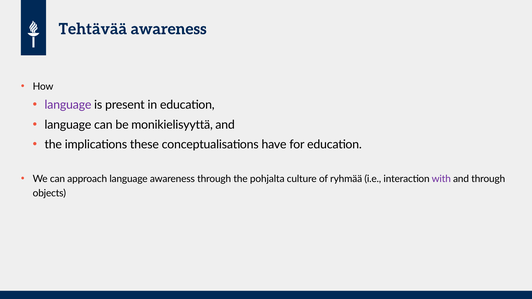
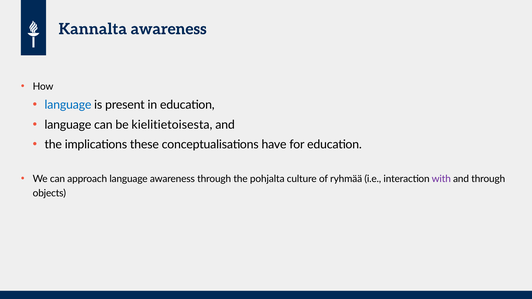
Tehtävää: Tehtävää -> Kannalta (93, 29)
language colour: purple -> blue (68, 105)
monikielisyyttä: monikielisyyttä -> kielitietoisesta (172, 125)
